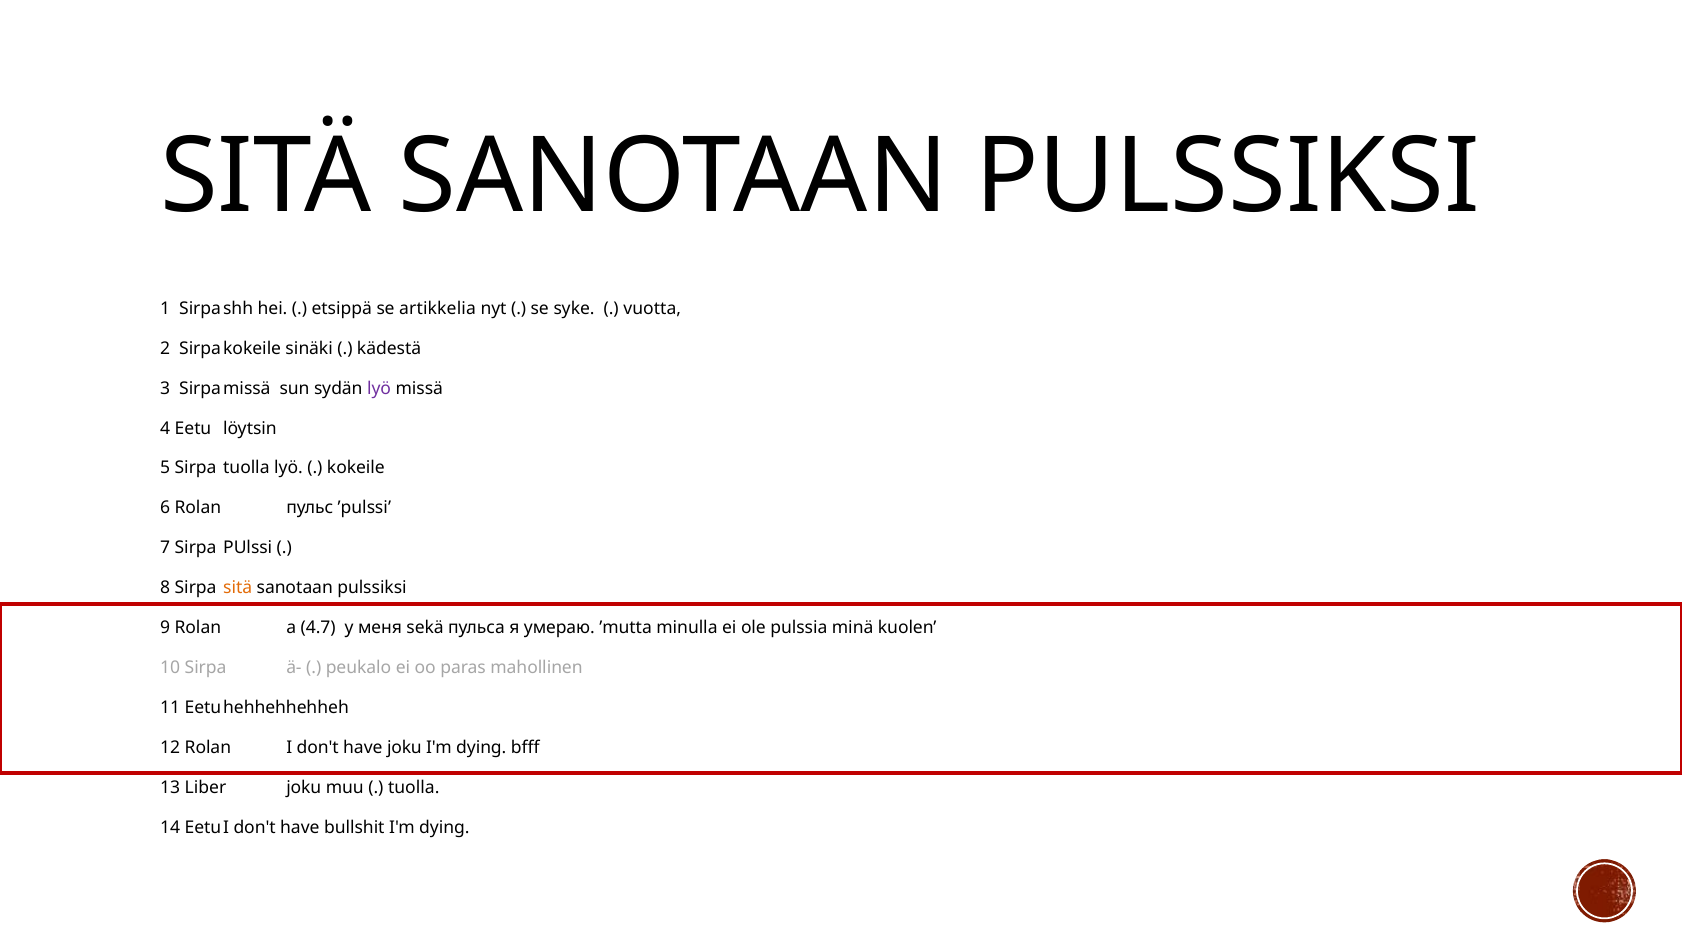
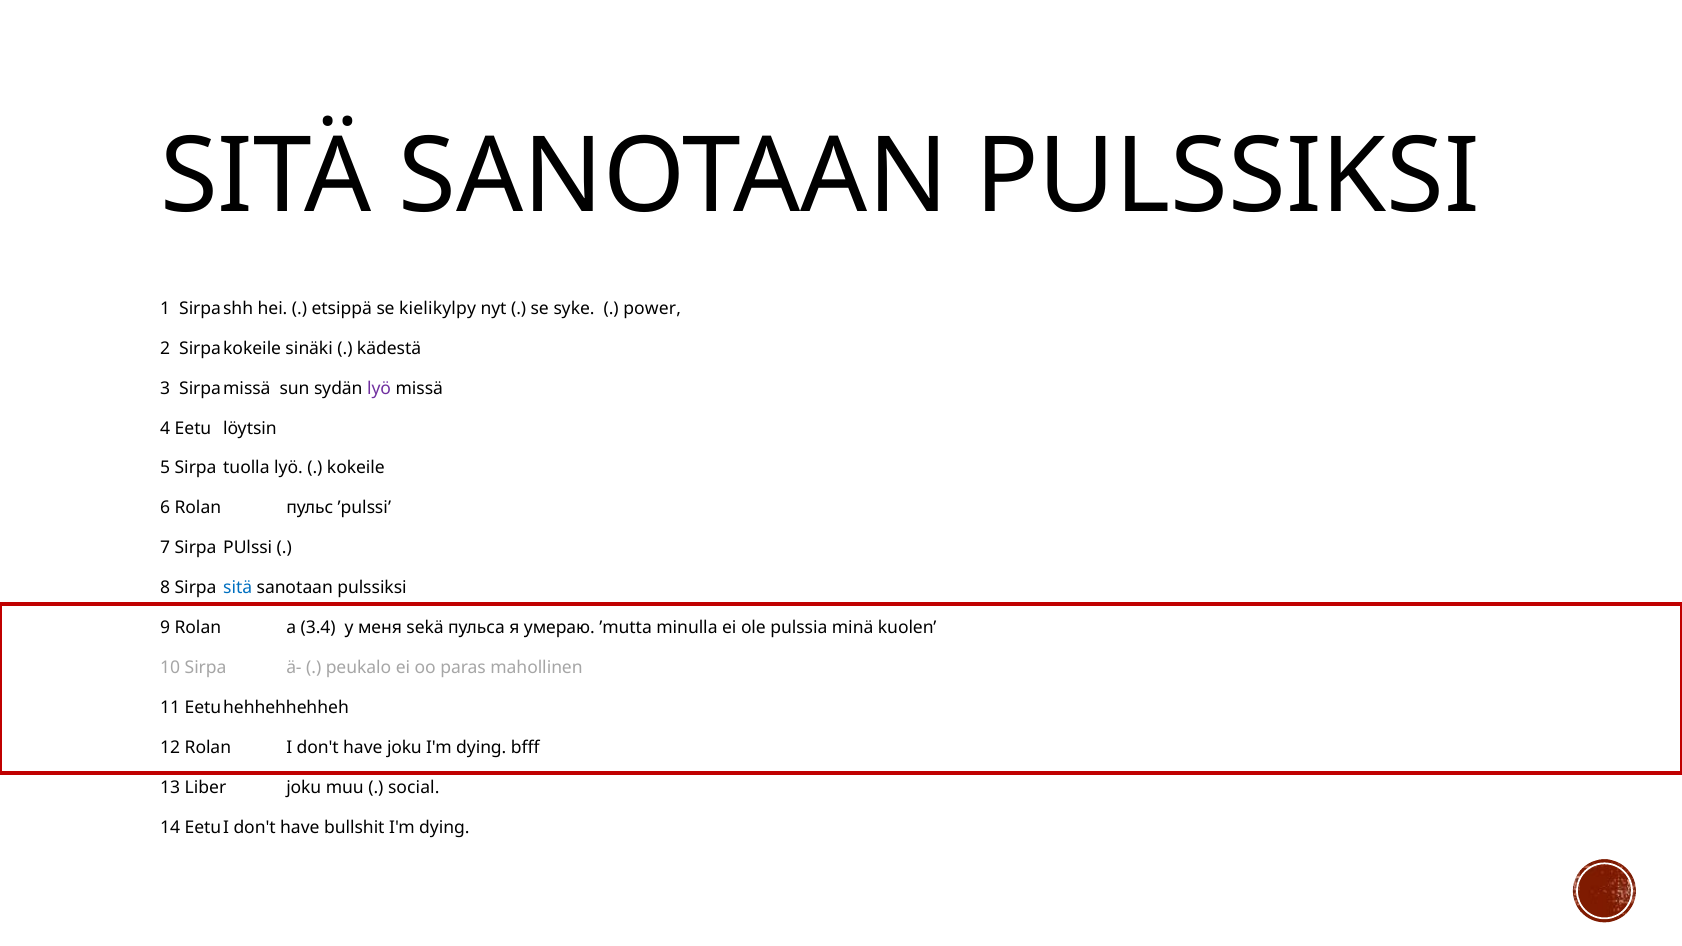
artikkelia: artikkelia -> kielikylpy (438, 308)
vuotta: vuotta -> power (652, 308)
sitä colour: orange -> blue (238, 588)
4.7: 4.7 -> 3.4 (318, 628)
tuolla: tuolla -> social (414, 788)
